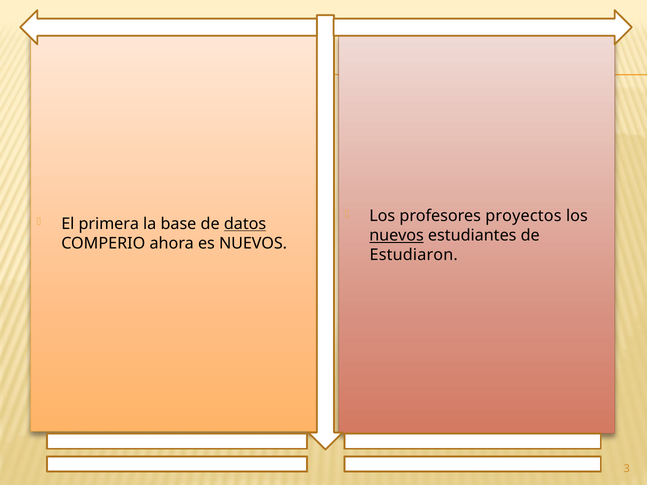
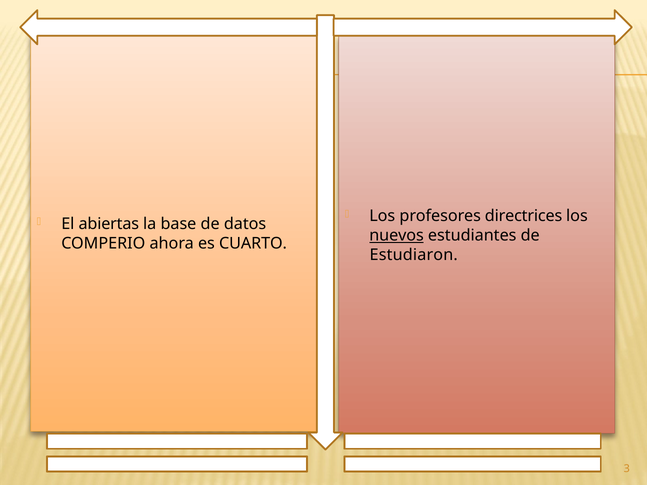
proyectos: proyectos -> directrices (524, 216)
primera: primera -> abiertas (109, 224)
datos underline: present -> none (245, 224)
es NUEVOS: NUEVOS -> CUARTO (253, 243)
